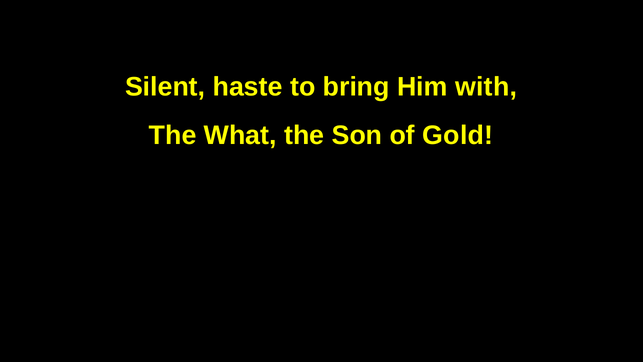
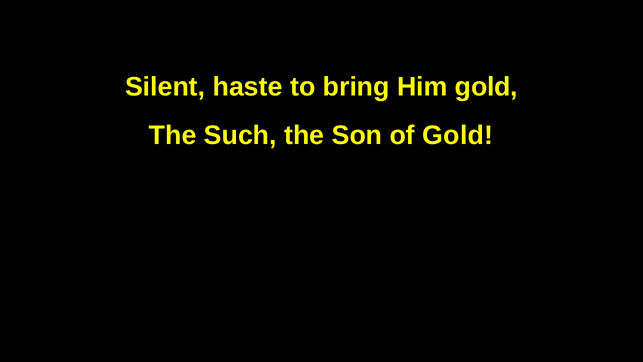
Him with: with -> gold (486, 87)
What: What -> Such (240, 135)
